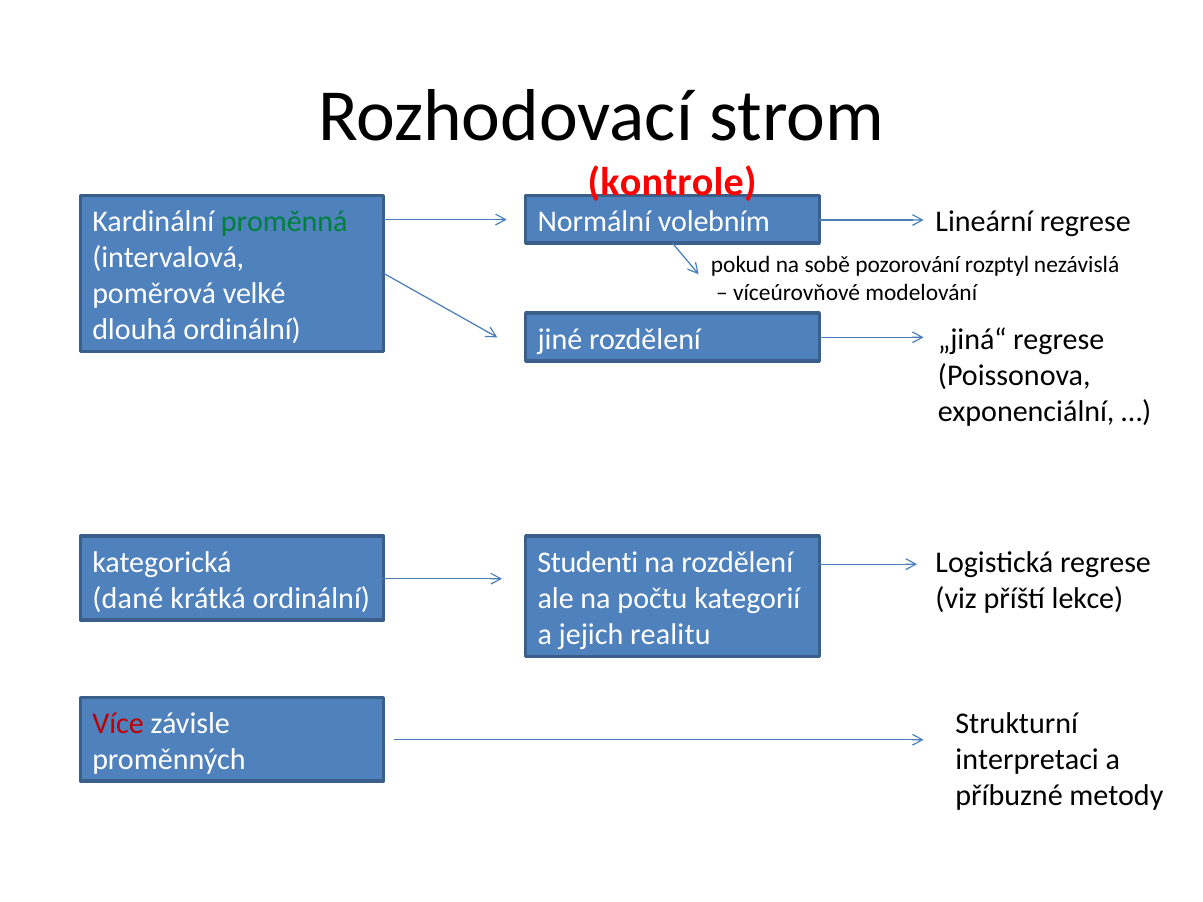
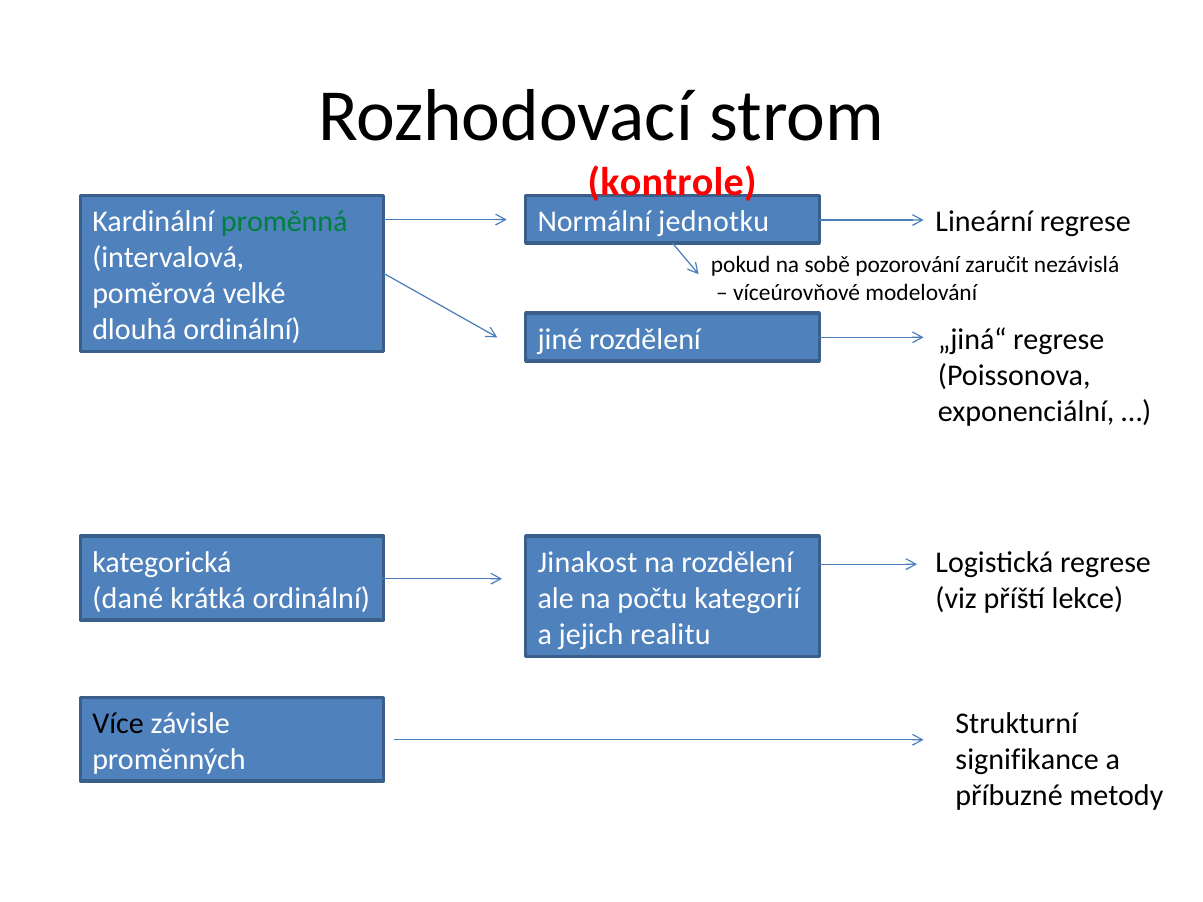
volebním: volebním -> jednotku (714, 221)
rozptyl: rozptyl -> zaručit (997, 265)
Studenti: Studenti -> Jinakost (587, 562)
Více colour: red -> black (118, 723)
interpretaci: interpretaci -> signifikance (1027, 760)
